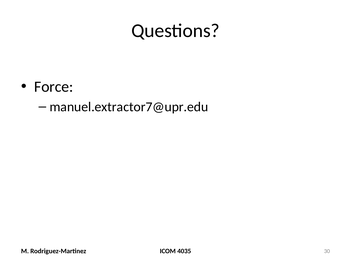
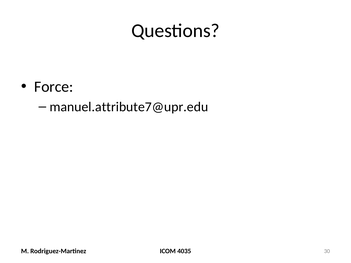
manuel.extractor7@upr.edu: manuel.extractor7@upr.edu -> manuel.attribute7@upr.edu (129, 107)
